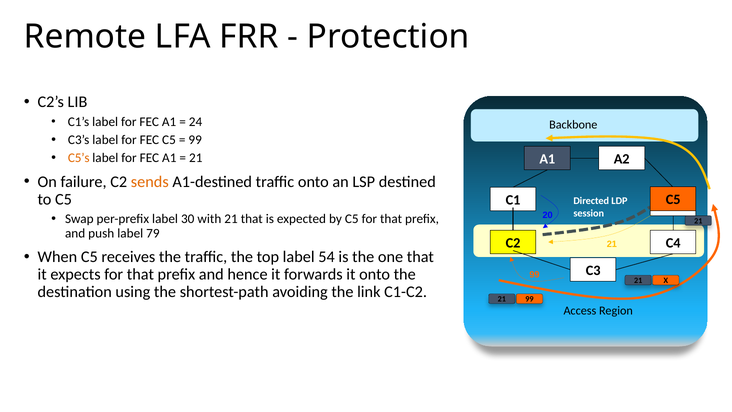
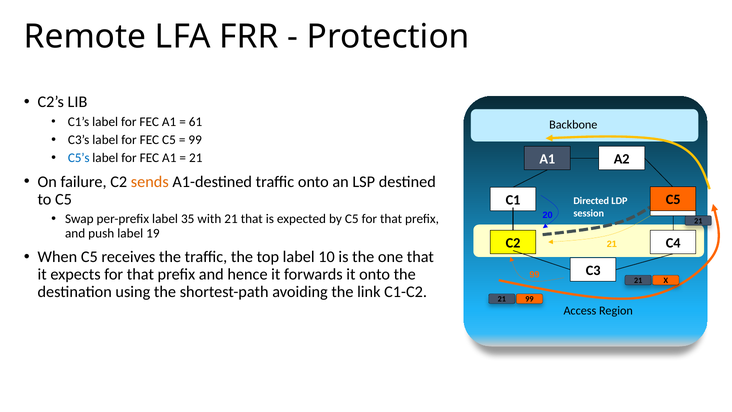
24: 24 -> 61 (196, 122)
C5’s colour: orange -> blue (79, 158)
30: 30 -> 35 (188, 219)
79: 79 -> 19 (153, 233)
54: 54 -> 10 (327, 257)
